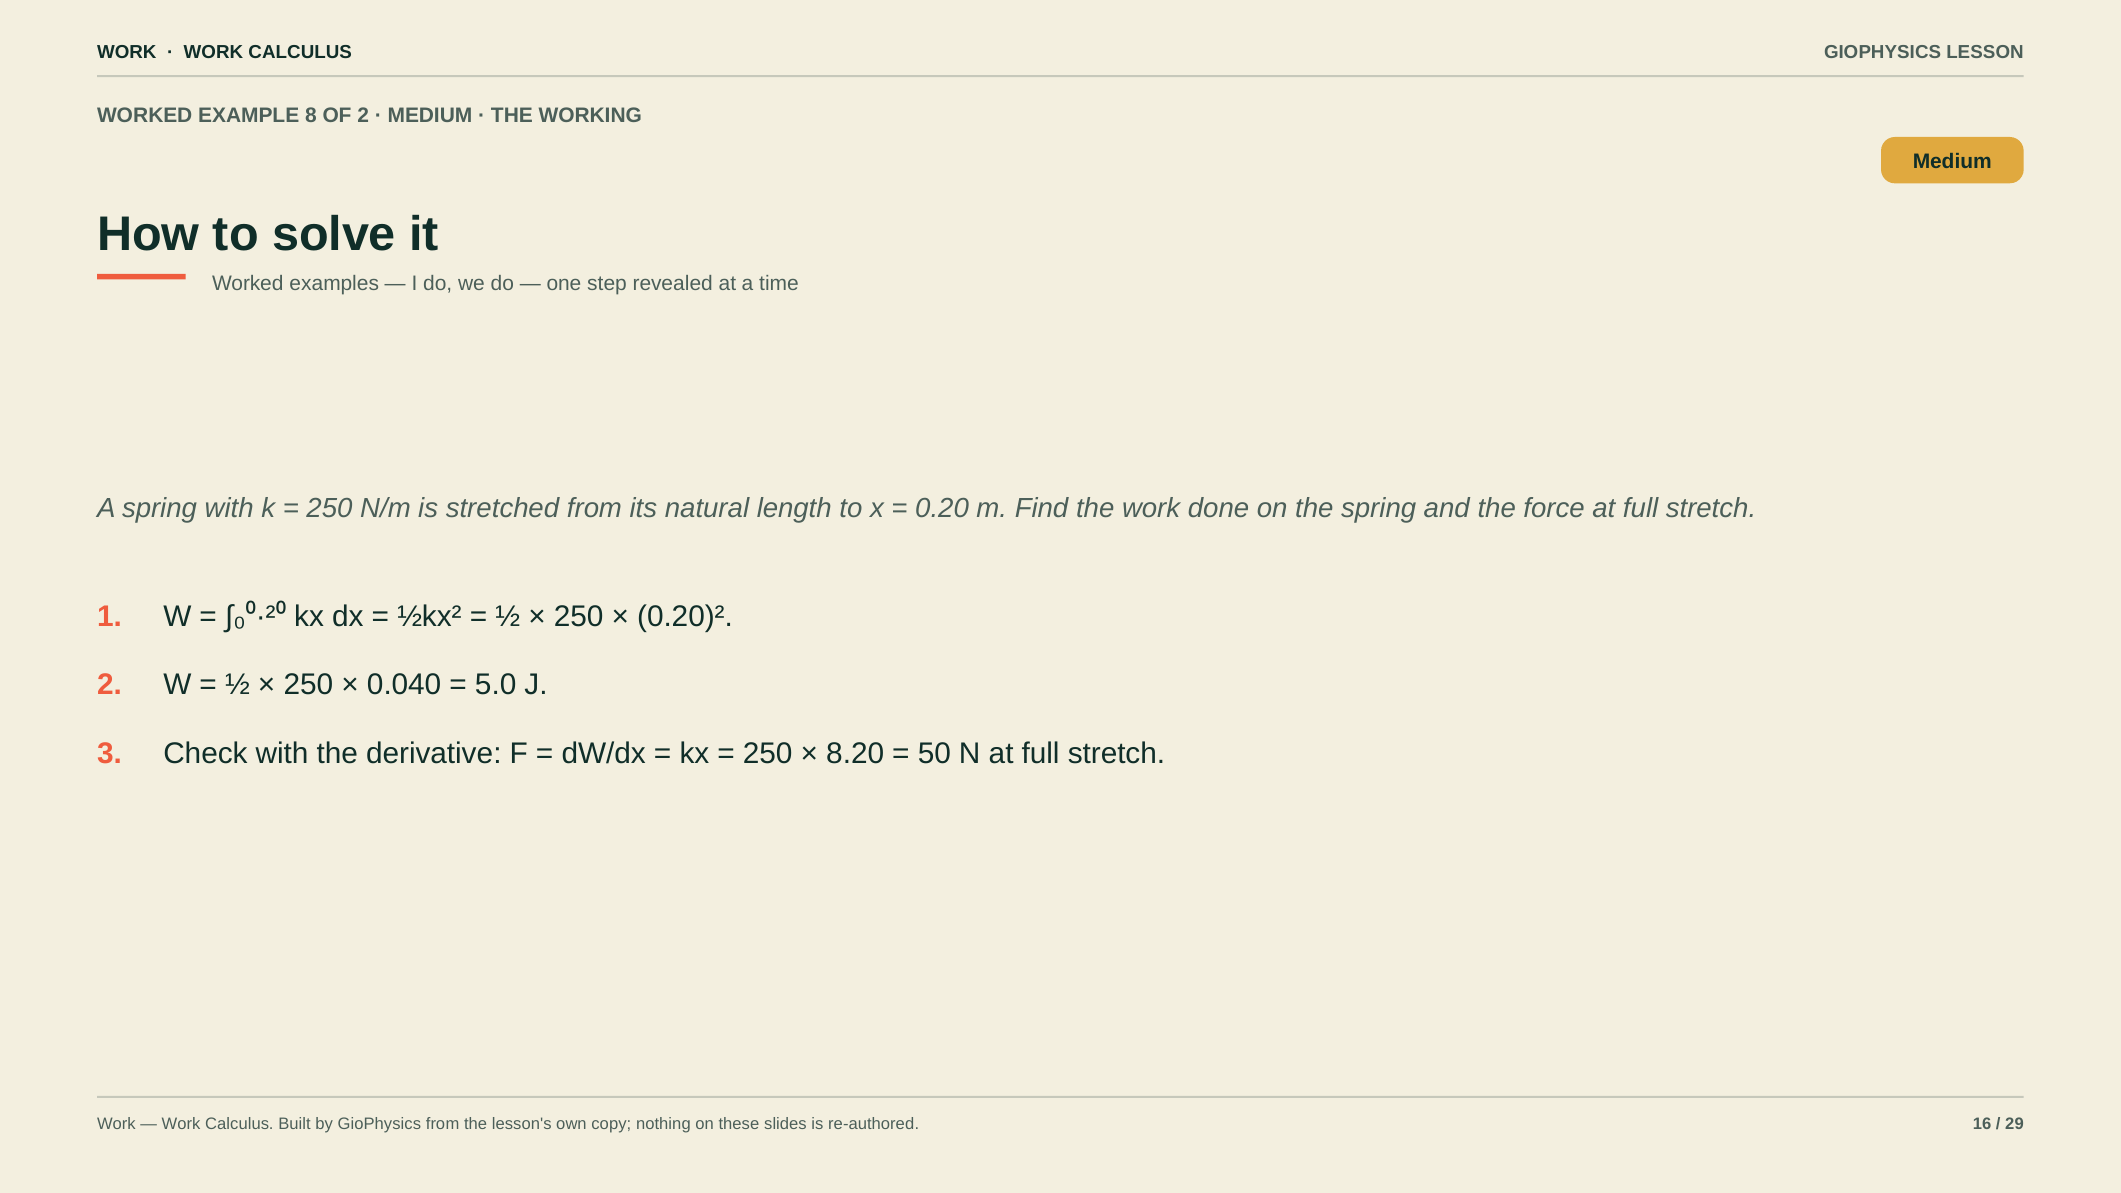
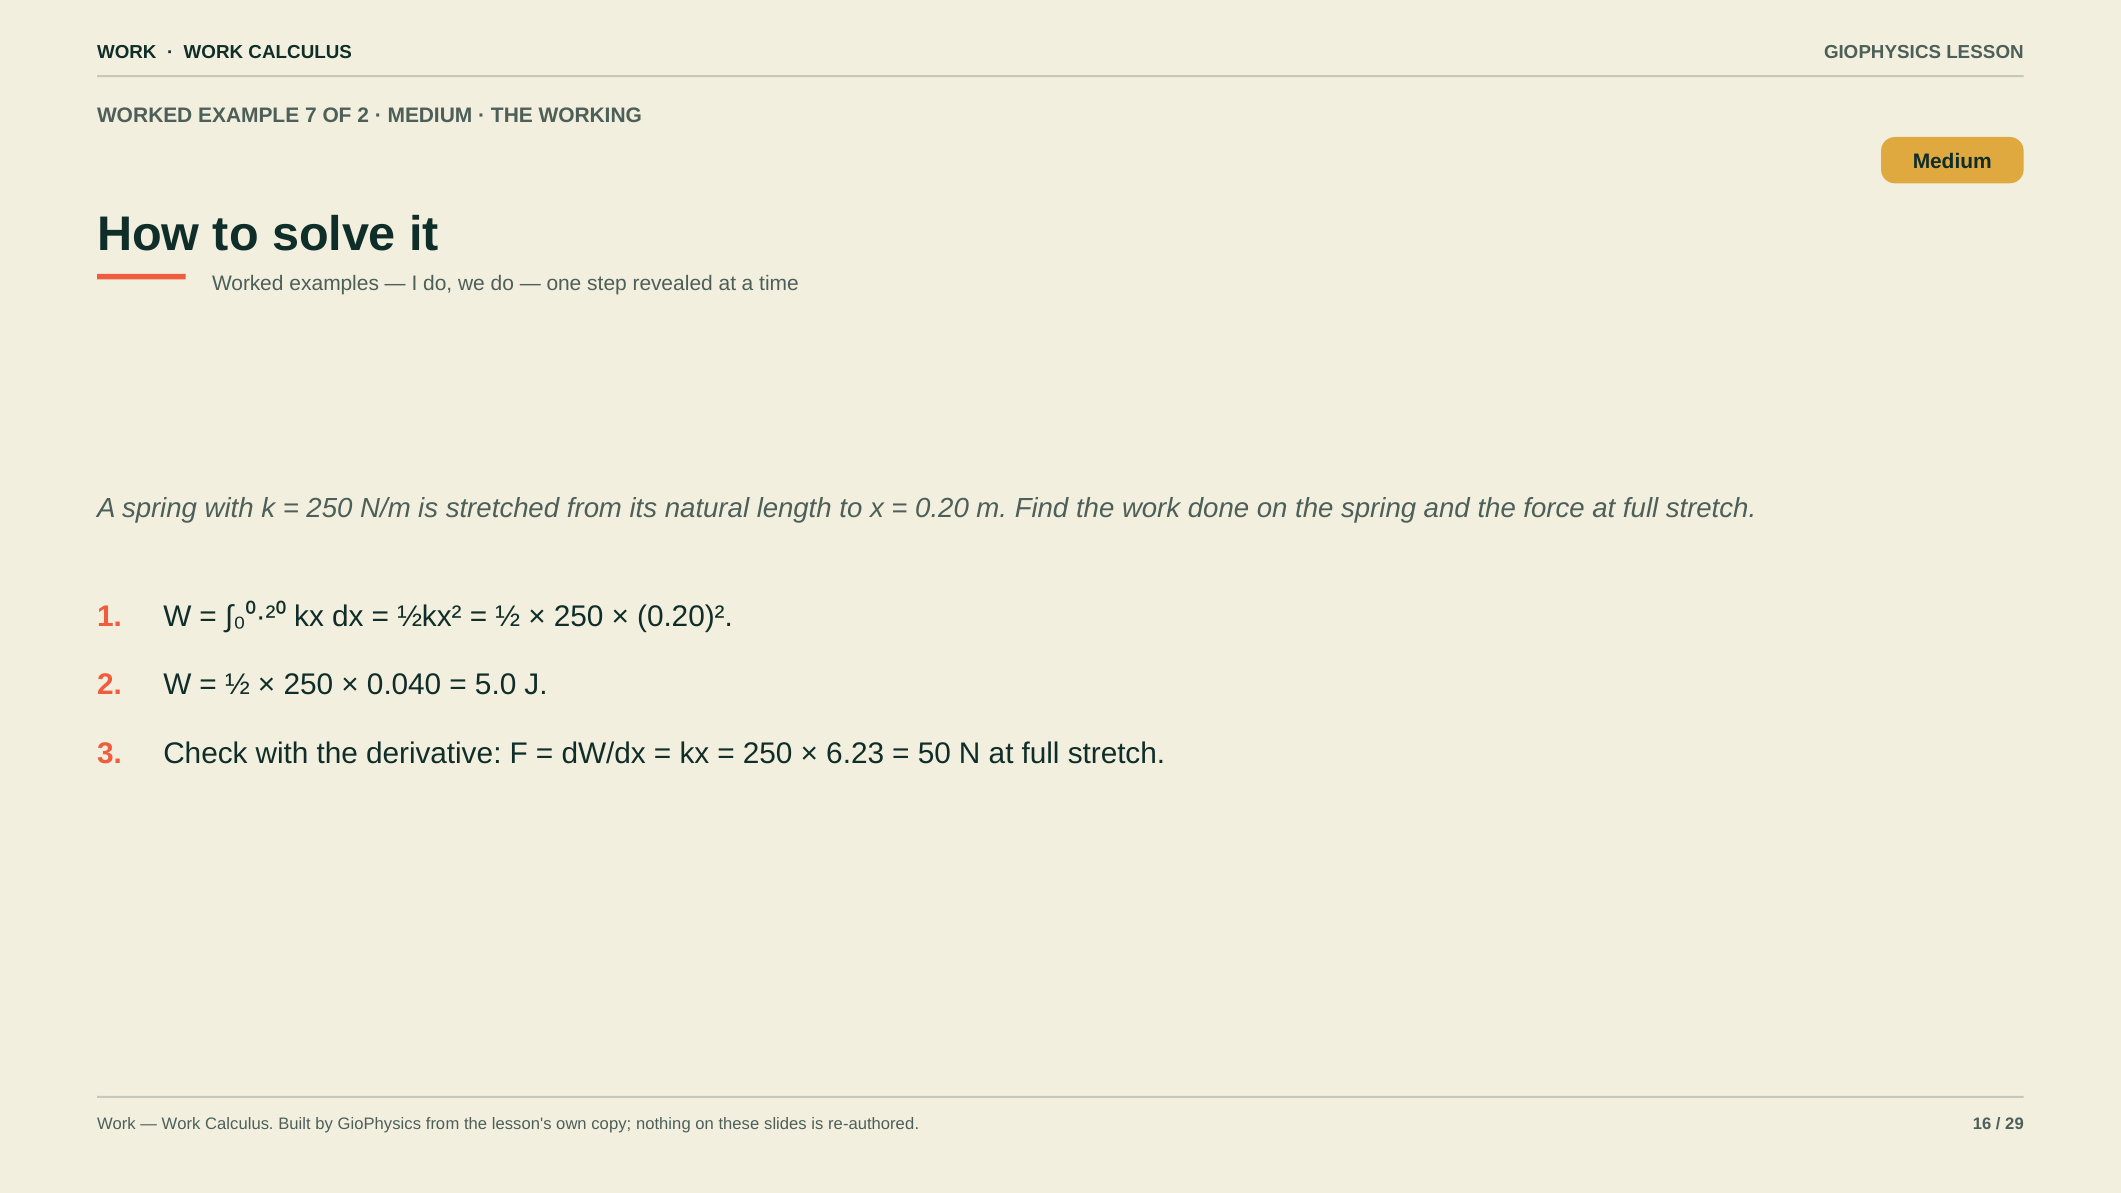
8: 8 -> 7 (311, 116)
8.20: 8.20 -> 6.23 (855, 754)
